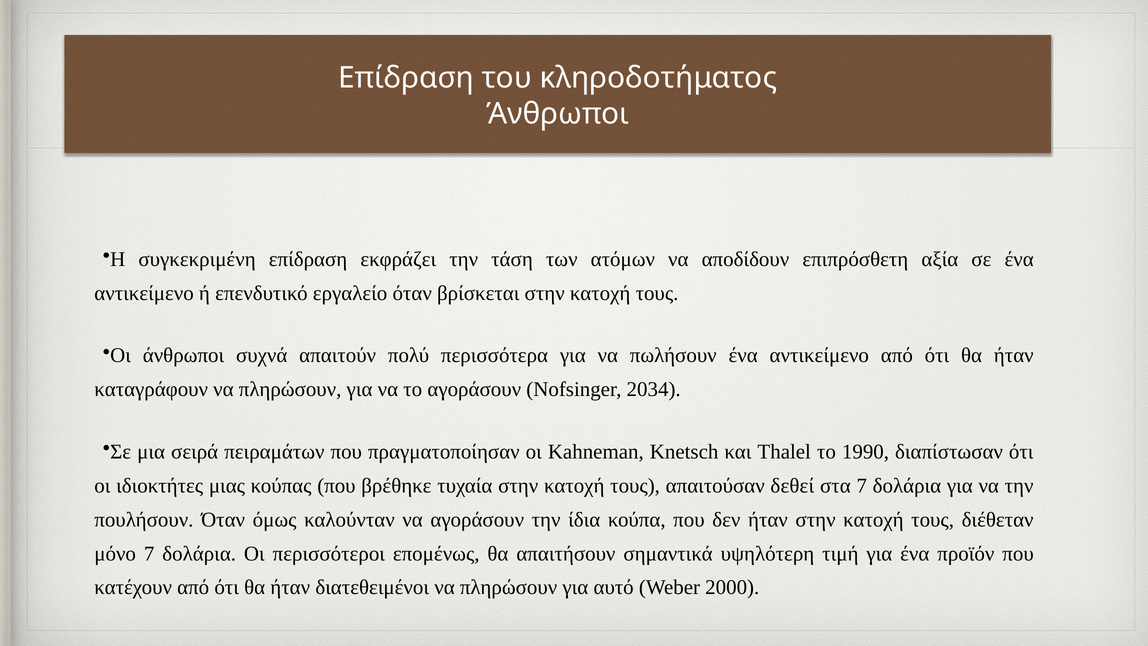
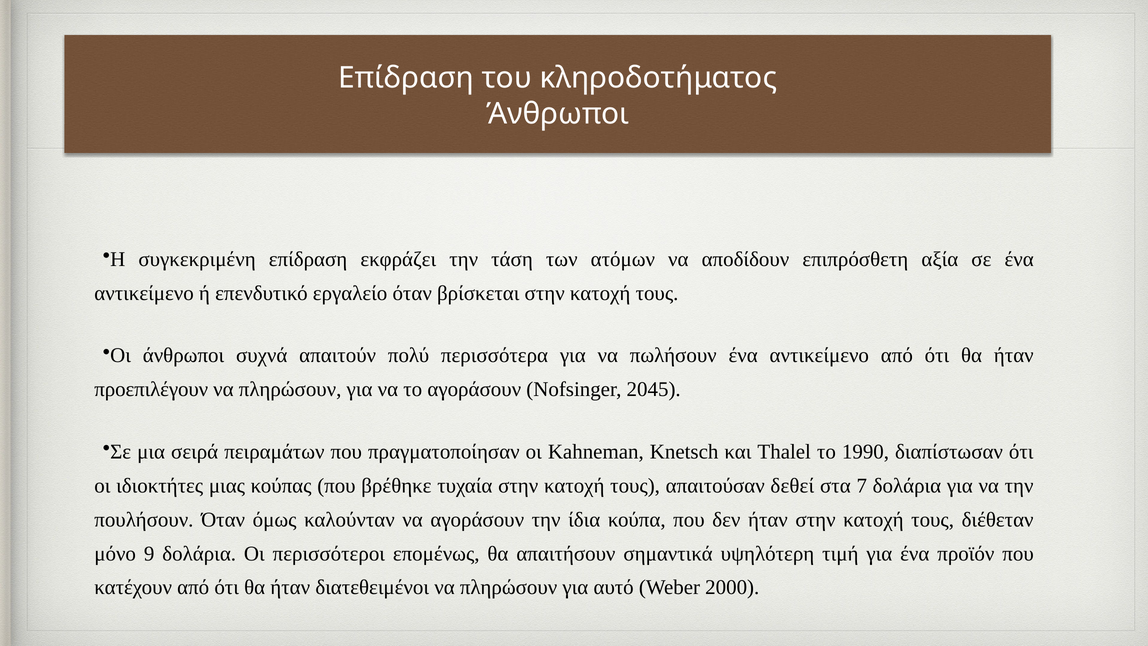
καταγράφουν: καταγράφουν -> προεπιλέγουν (151, 389)
2034: 2034 -> 2045 (654, 389)
μόνο 7: 7 -> 9 (149, 553)
